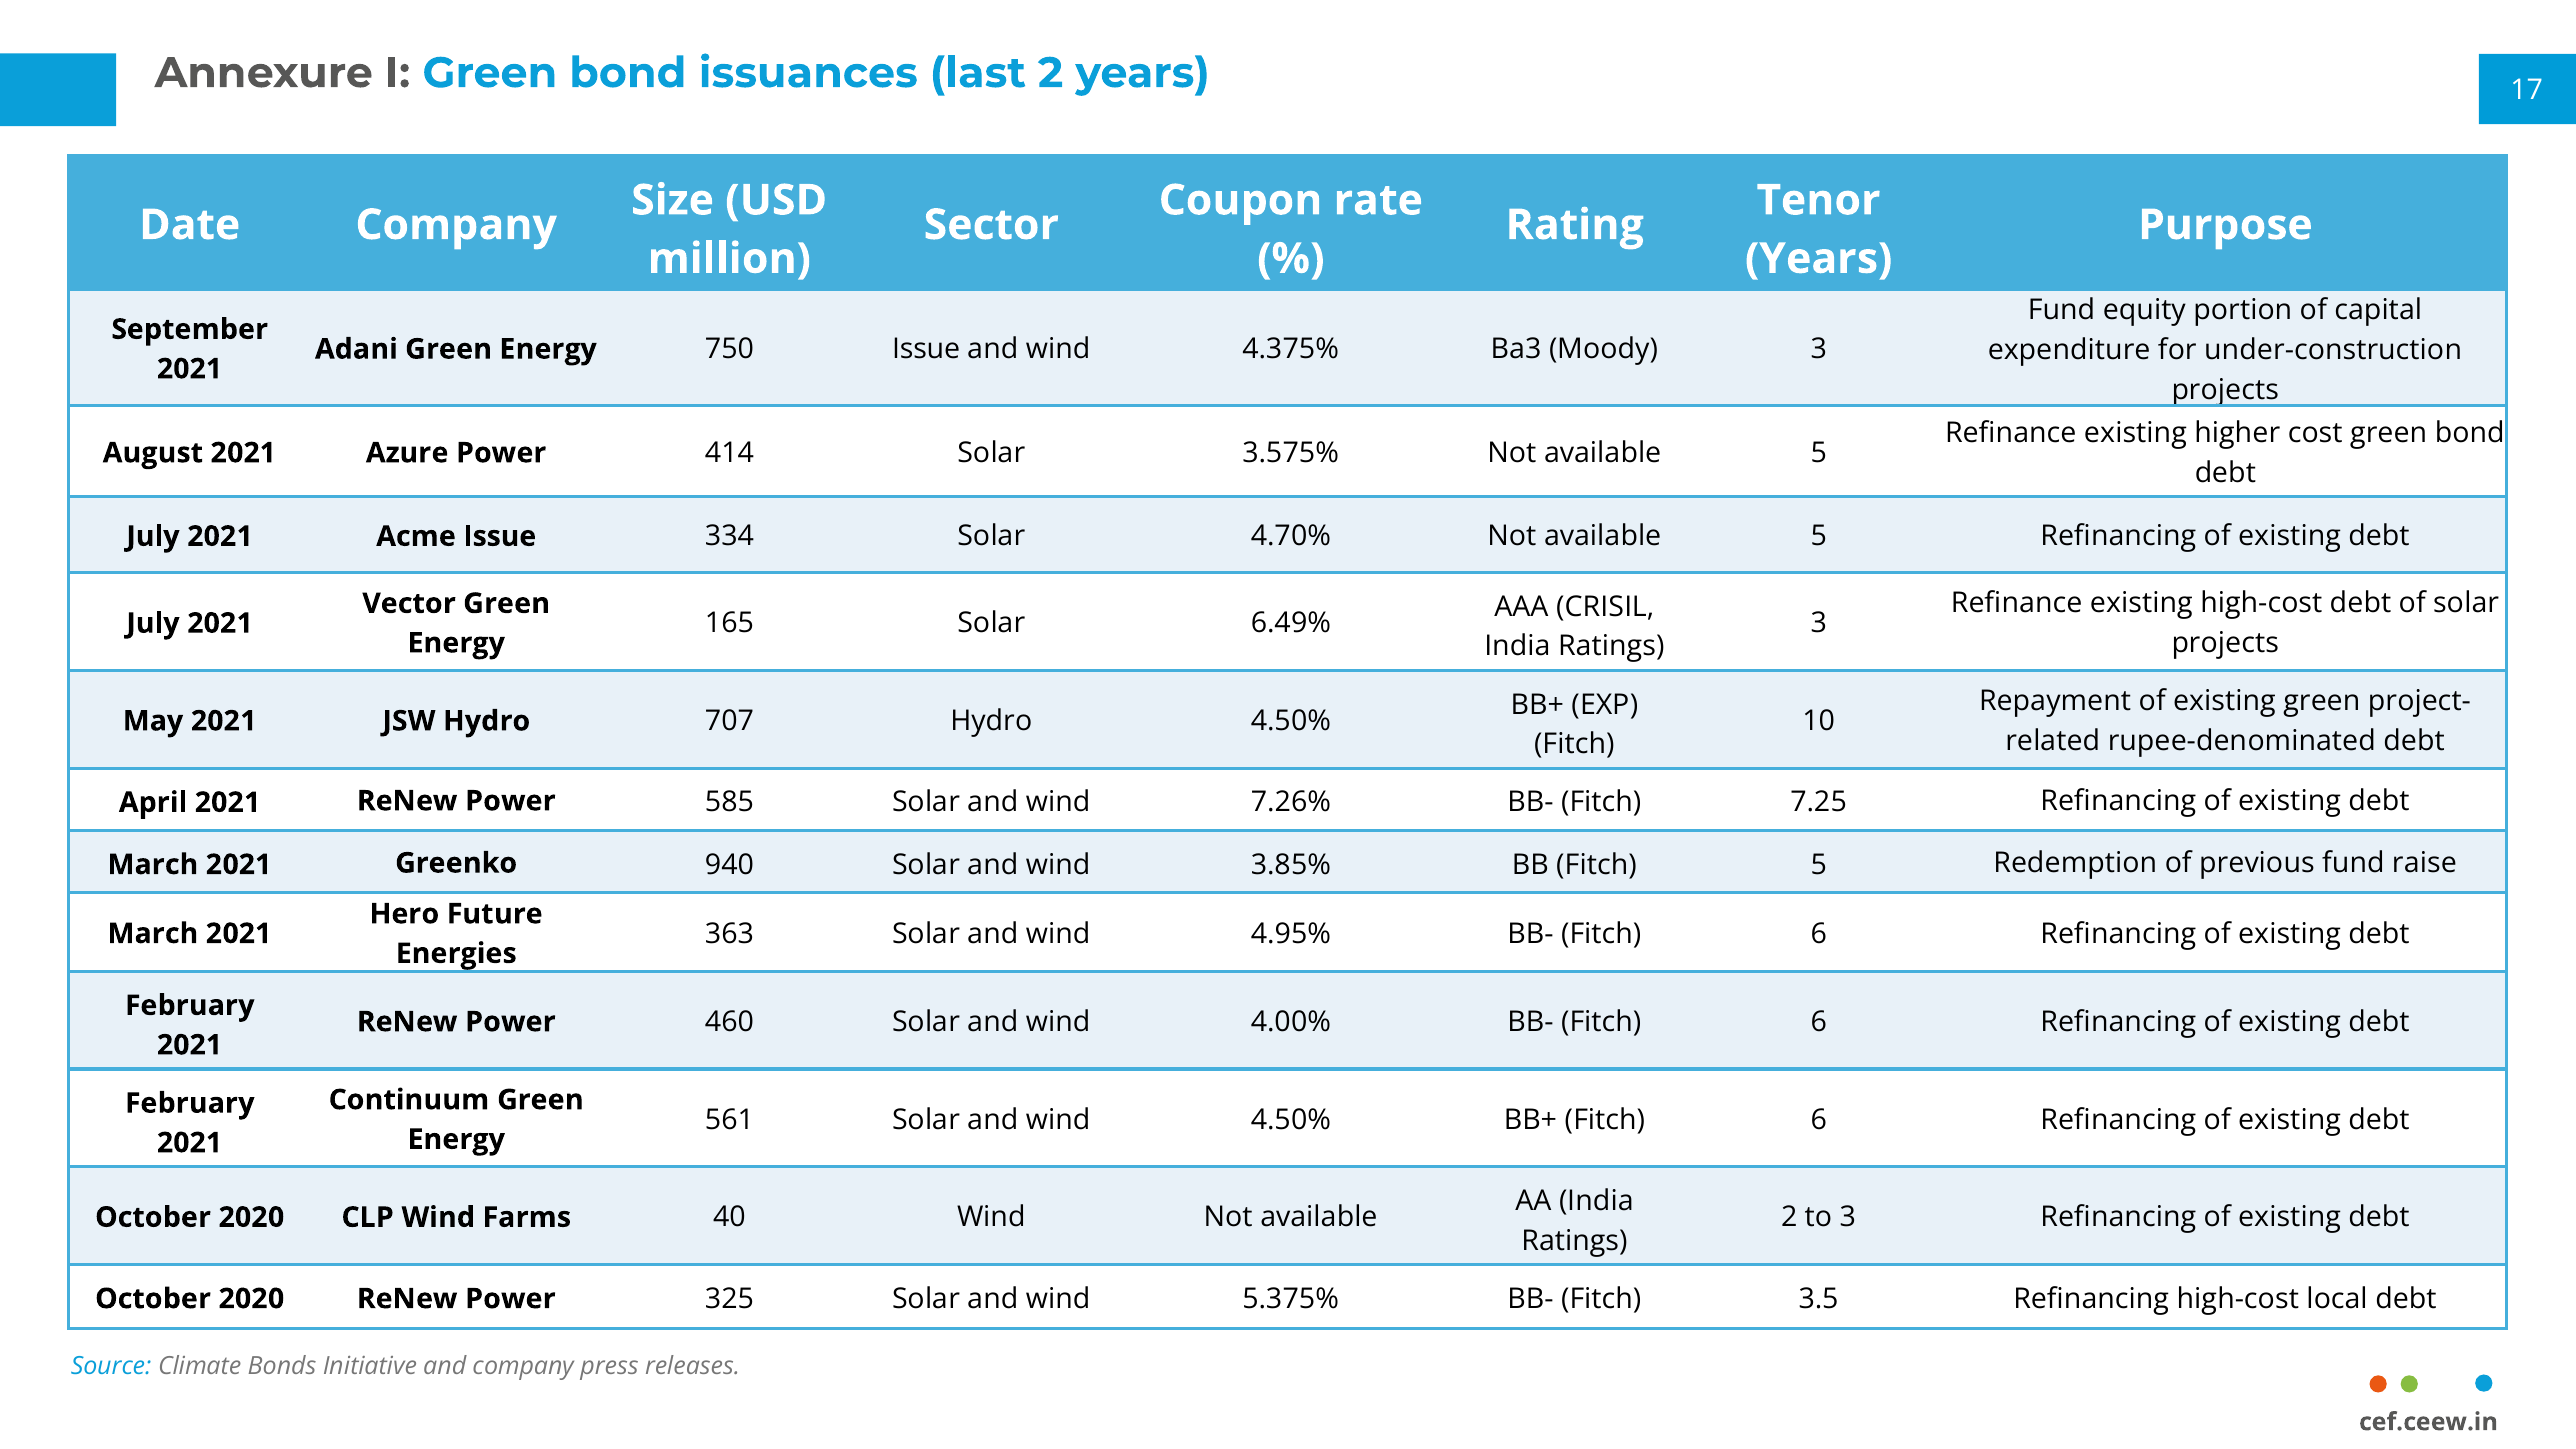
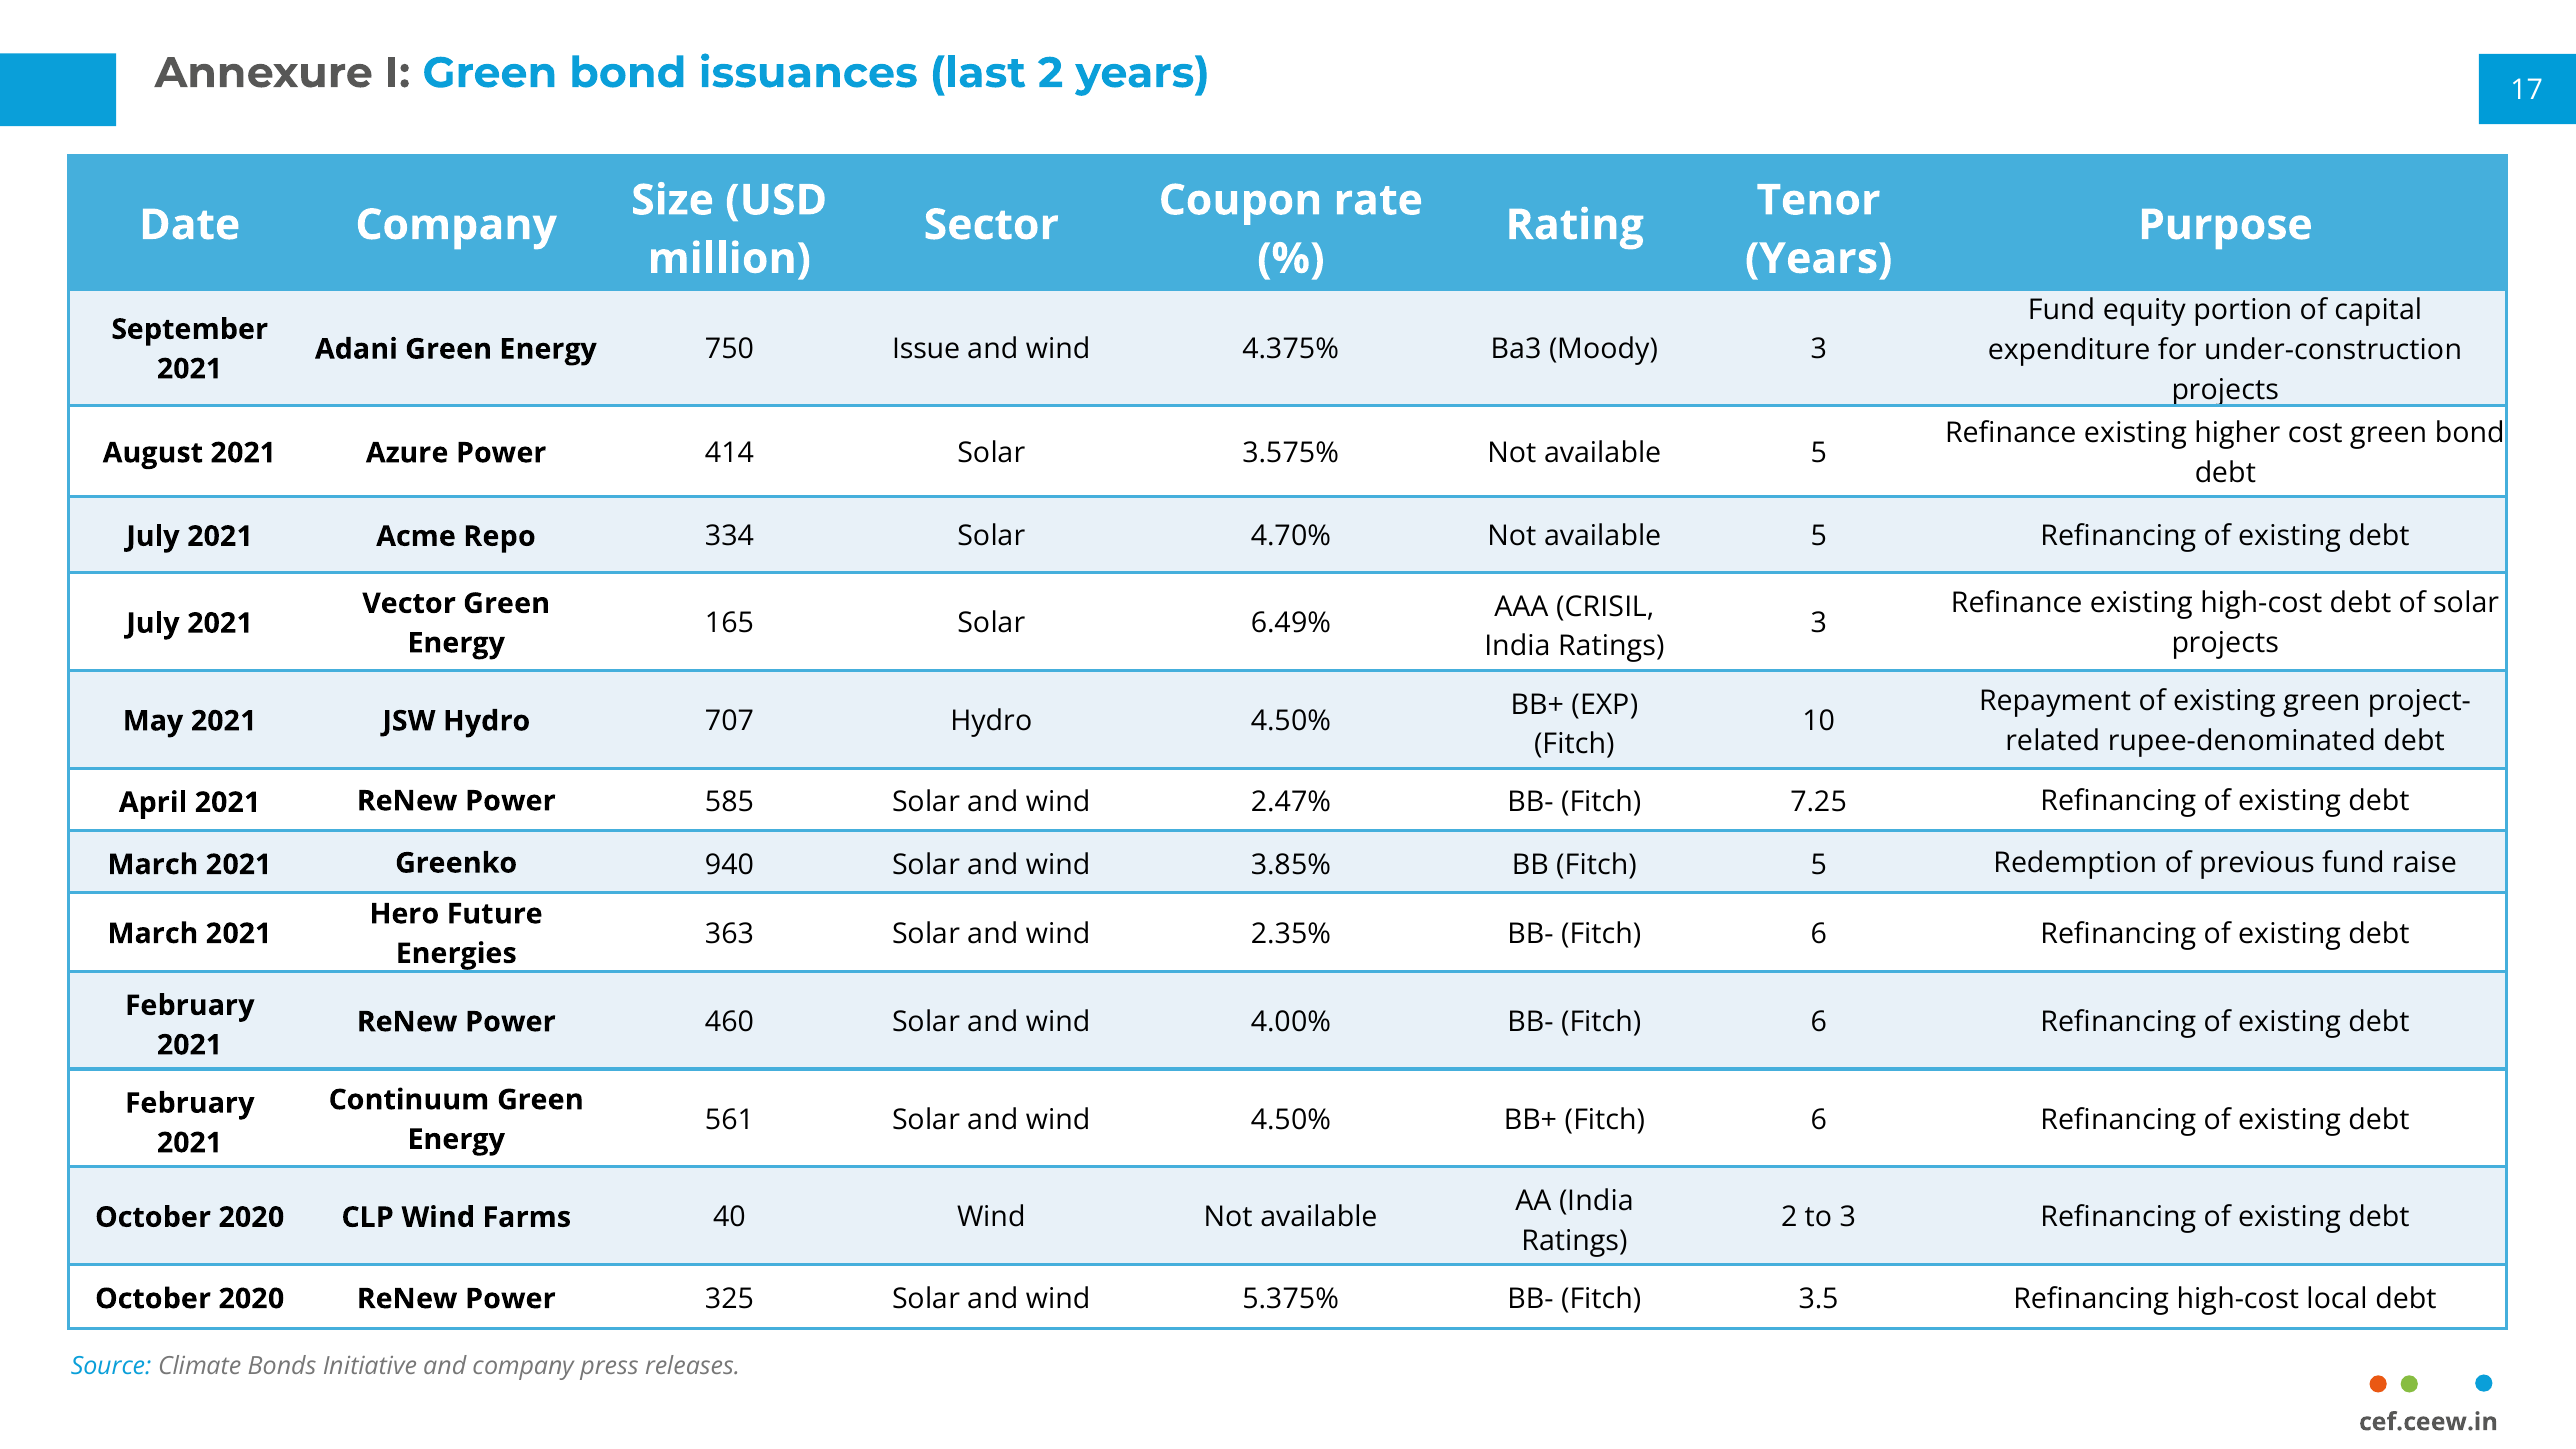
Acme Issue: Issue -> Repo (500, 536)
7.26%: 7.26% -> 2.47% (1291, 803)
4.95%: 4.95% -> 2.35% (1291, 934)
